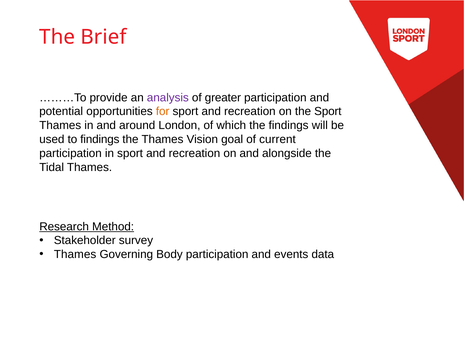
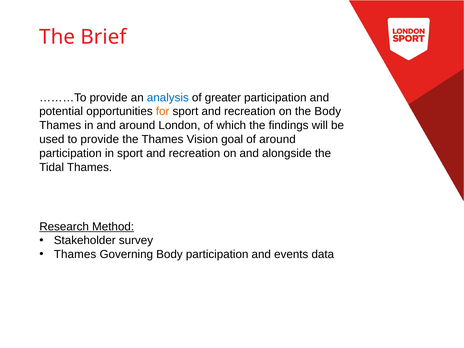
analysis colour: purple -> blue (168, 98)
the Sport: Sport -> Body (328, 111)
to findings: findings -> provide (100, 139)
of current: current -> around (277, 139)
